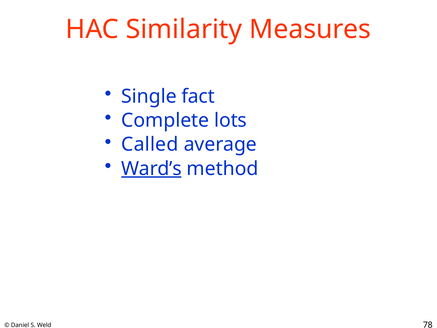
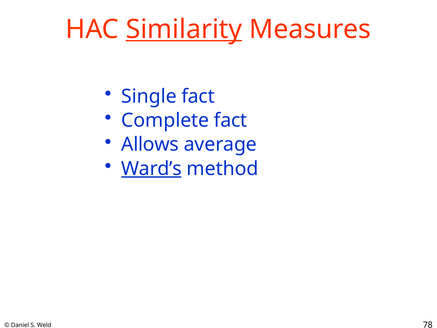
Similarity underline: none -> present (184, 29)
Complete lots: lots -> fact (231, 120)
Called: Called -> Allows (150, 144)
